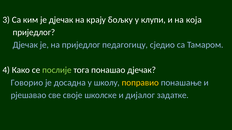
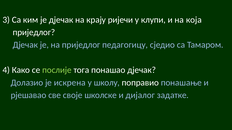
бољку: бољку -> ријечи (120, 20)
Говорио: Говорио -> Долазио (27, 83)
досадна: досадна -> искрена (70, 83)
поправио colour: yellow -> white (140, 83)
